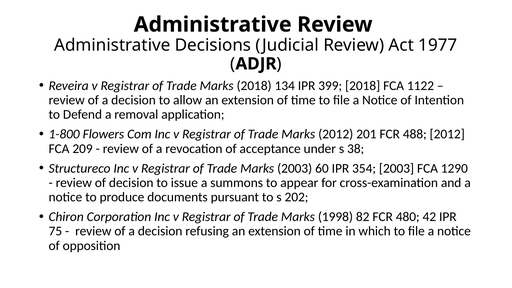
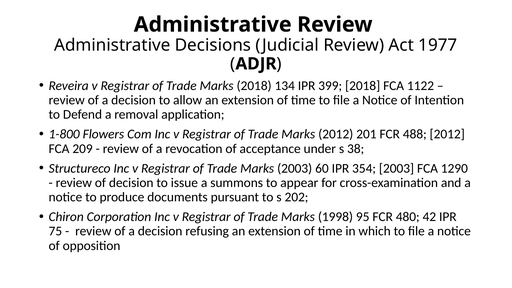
82: 82 -> 95 (363, 217)
